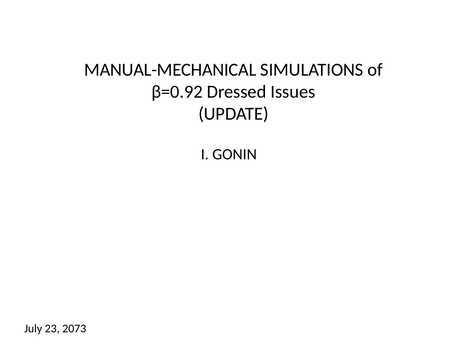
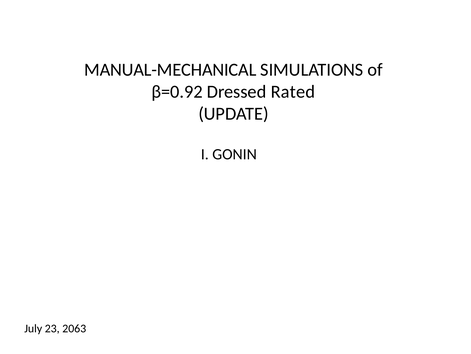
Issues: Issues -> Rated (293, 92)
2073: 2073 -> 2063 (74, 328)
